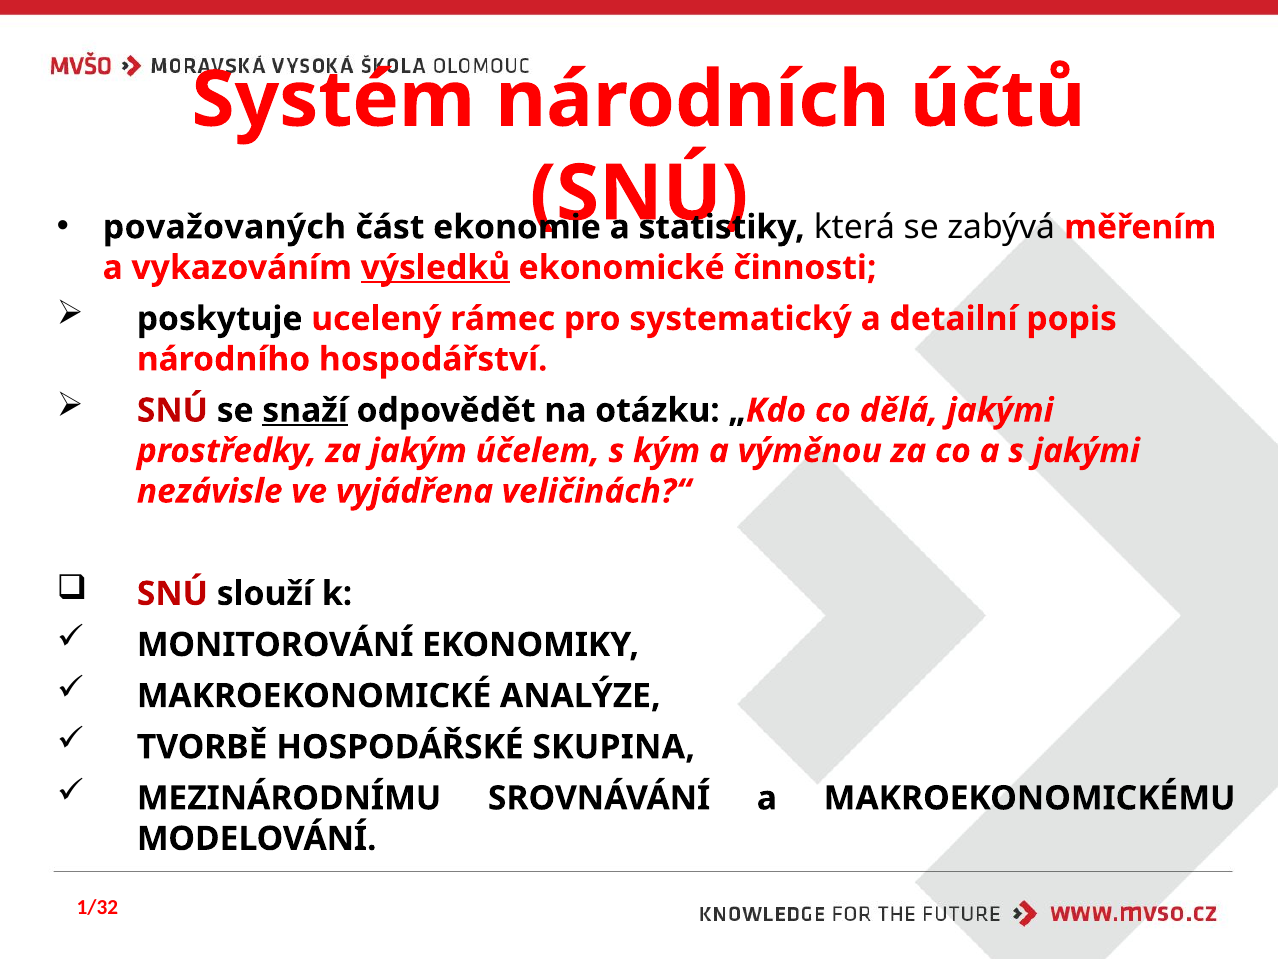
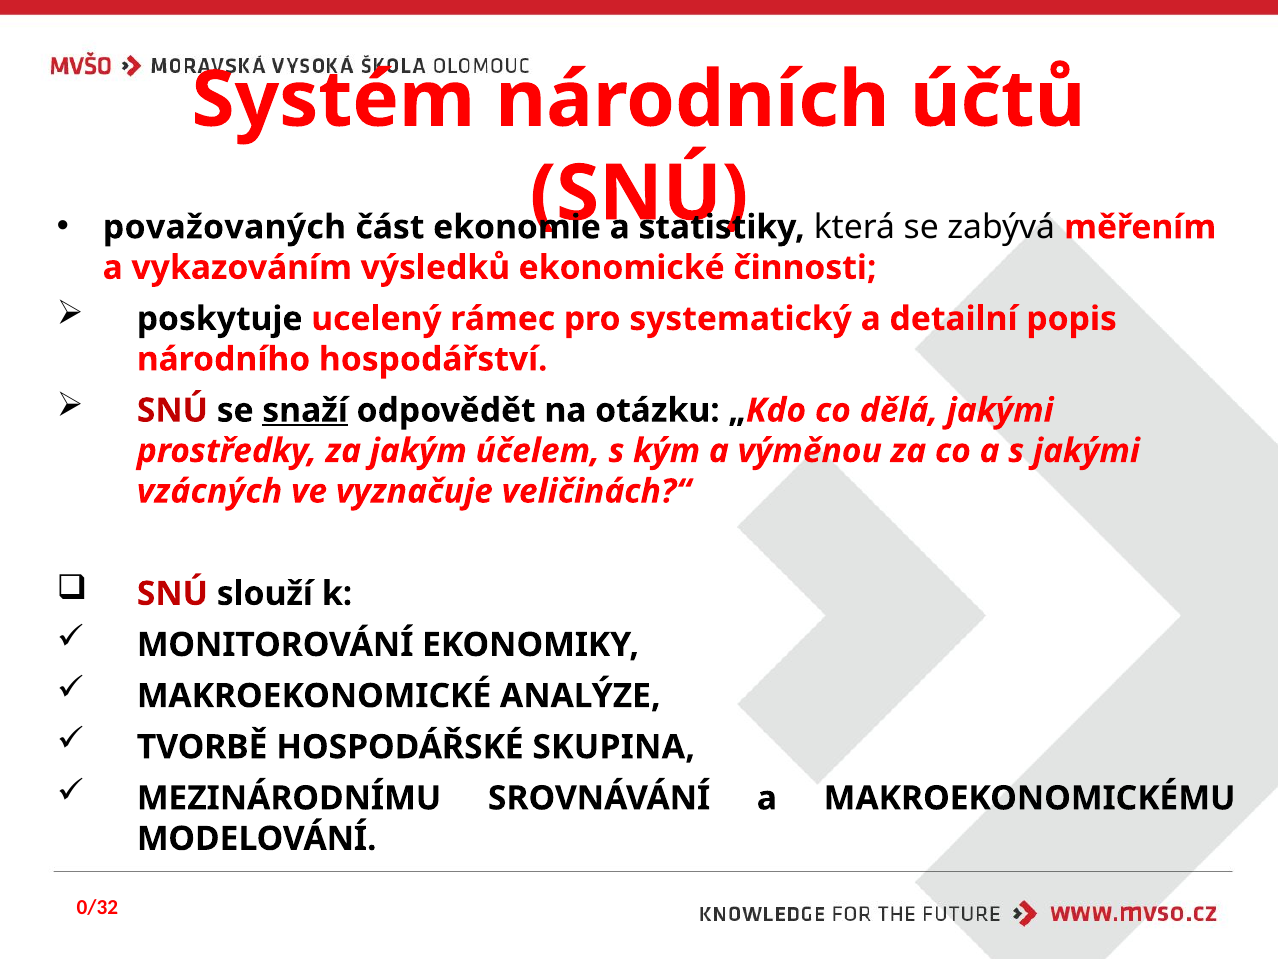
výsledků underline: present -> none (435, 268)
nezávisle: nezávisle -> vzácných (210, 491)
vyjádřena: vyjádřena -> vyznačuje (414, 491)
1/32: 1/32 -> 0/32 (97, 907)
